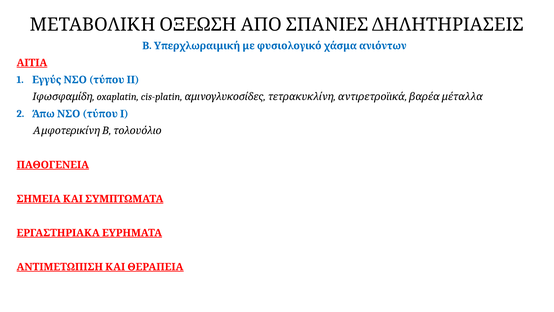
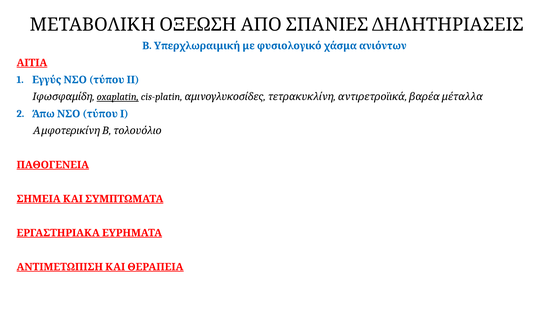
oxaplatin underline: none -> present (118, 97)
